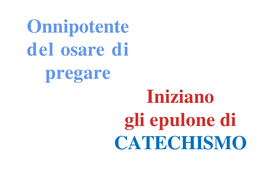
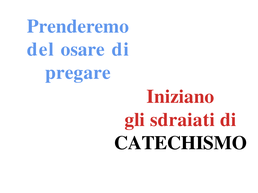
Onnipotente: Onnipotente -> Prenderemo (78, 26)
epulone: epulone -> sdraiati (182, 120)
CATECHISMO colour: blue -> black (180, 143)
